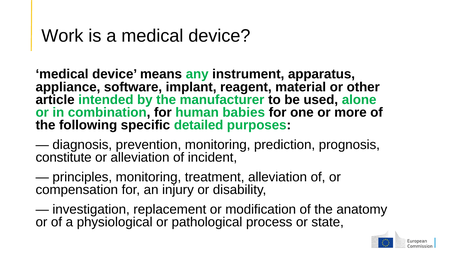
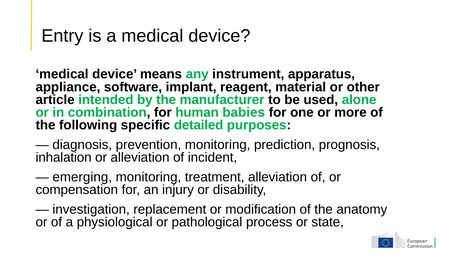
Work: Work -> Entry (62, 36)
constitute: constitute -> inhalation (64, 158)
principles: principles -> emerging (82, 177)
